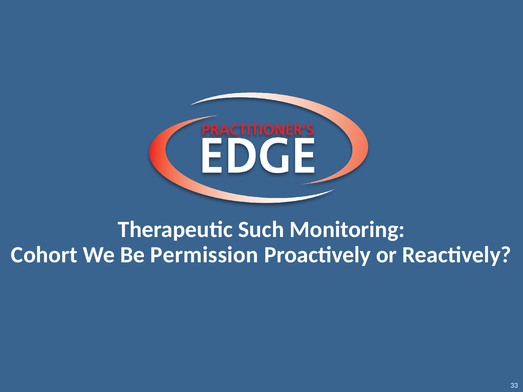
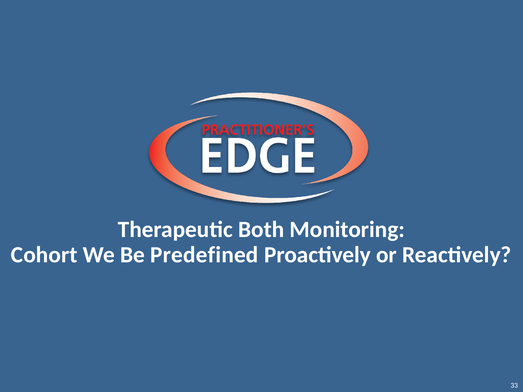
Such: Such -> Both (261, 230)
Permission: Permission -> Predefined (204, 255)
